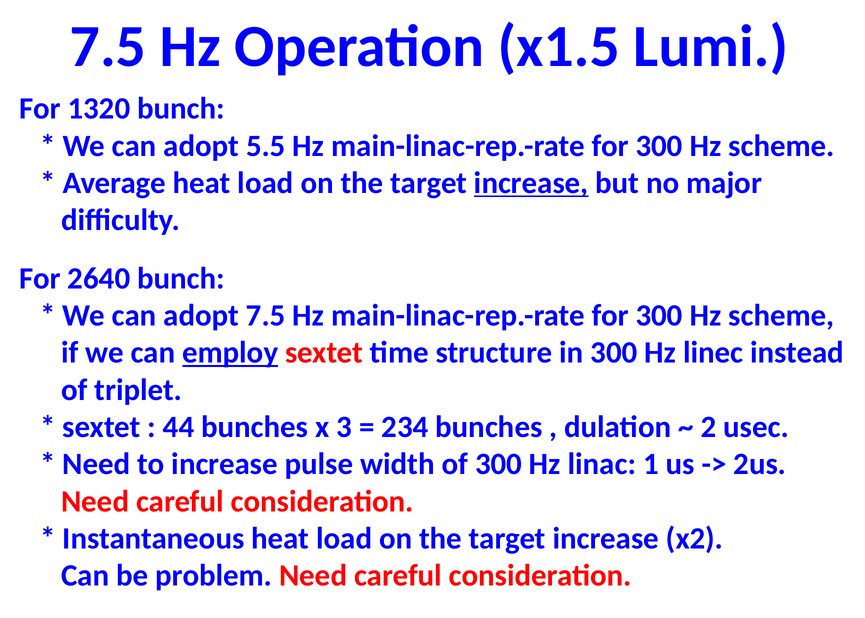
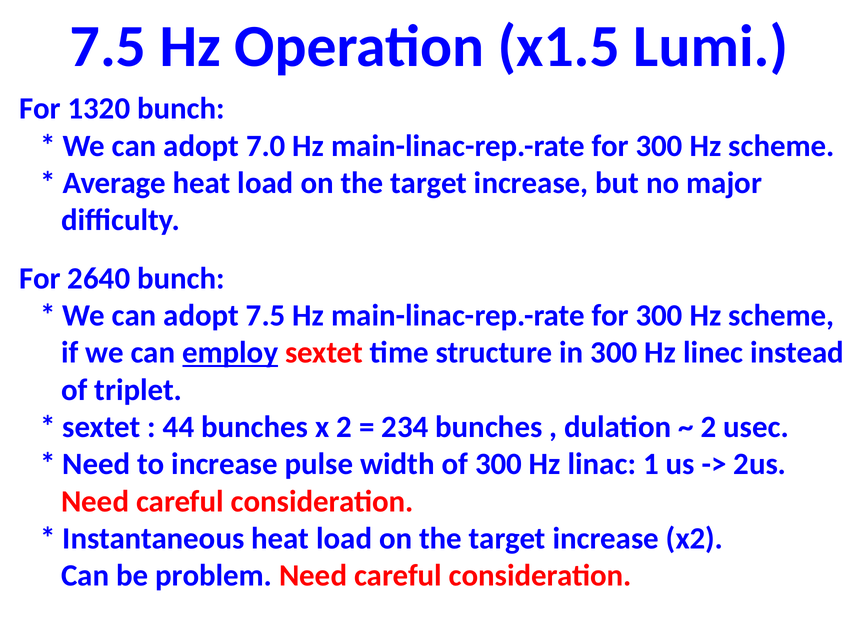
5.5: 5.5 -> 7.0 (266, 146)
increase underline: present -> none (531, 183)
x 3: 3 -> 2 (344, 427)
